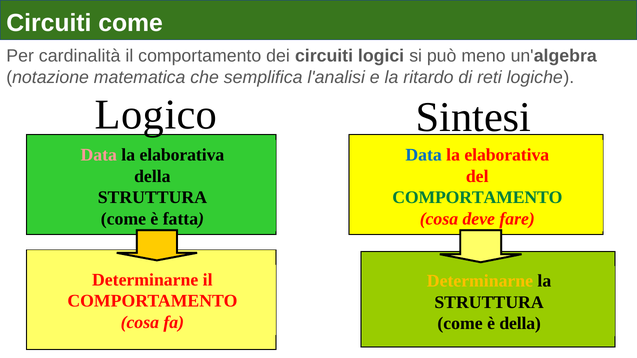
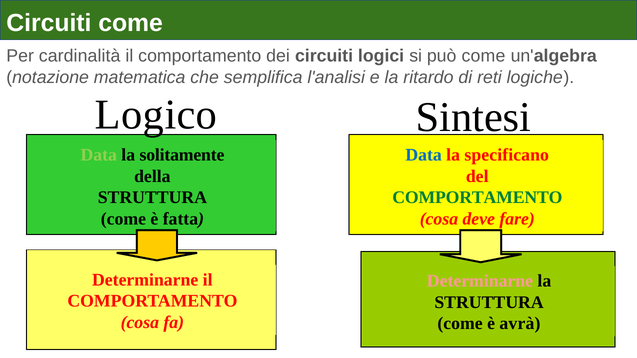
può meno: meno -> come (483, 56)
Data colour: pink -> light green (99, 155)
elaborativa: elaborativa -> solitamente (182, 155)
elaborativa: elaborativa -> specificano (507, 155)
Determinarne colour: yellow -> pink (480, 281)
è della: della -> avrà (520, 324)
